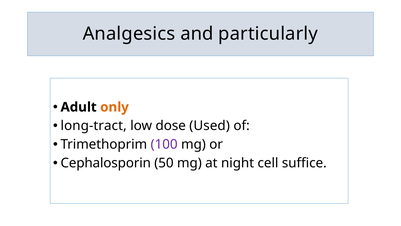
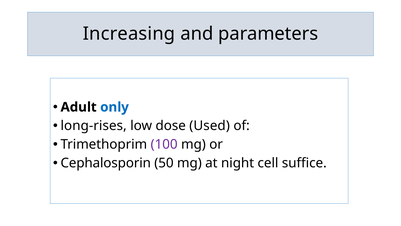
Analgesics: Analgesics -> Increasing (129, 34)
particularly: particularly -> parameters (268, 34)
only colour: orange -> blue (114, 107)
long-tract: long-tract -> long-rises (94, 126)
